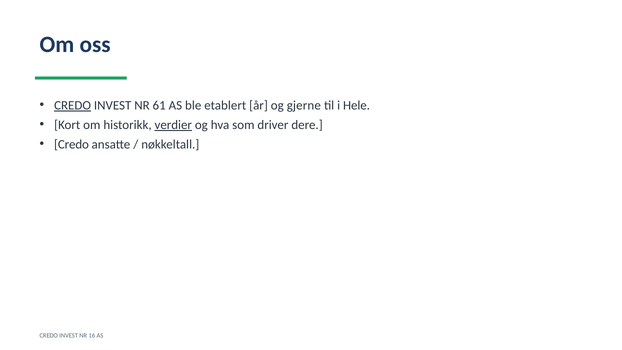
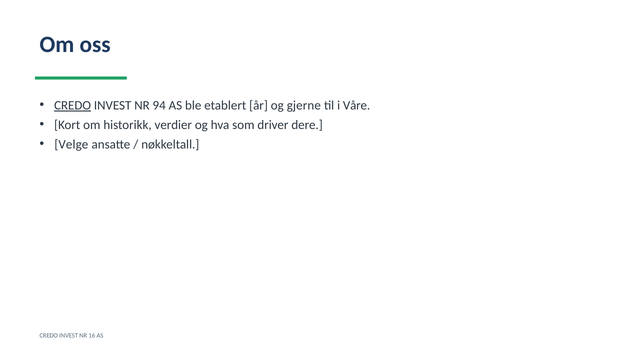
61: 61 -> 94 (159, 105)
Hele: Hele -> Våre (357, 105)
verdier underline: present -> none (173, 125)
Credo: Credo -> Velge (71, 144)
